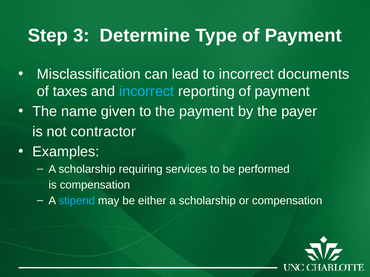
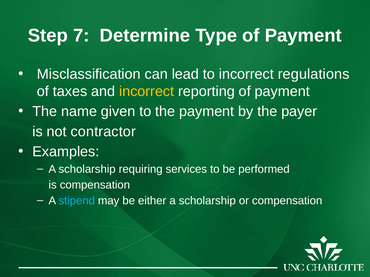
3: 3 -> 7 (81, 36)
documents: documents -> regulations (314, 74)
incorrect colour: light blue -> yellow (147, 92)
